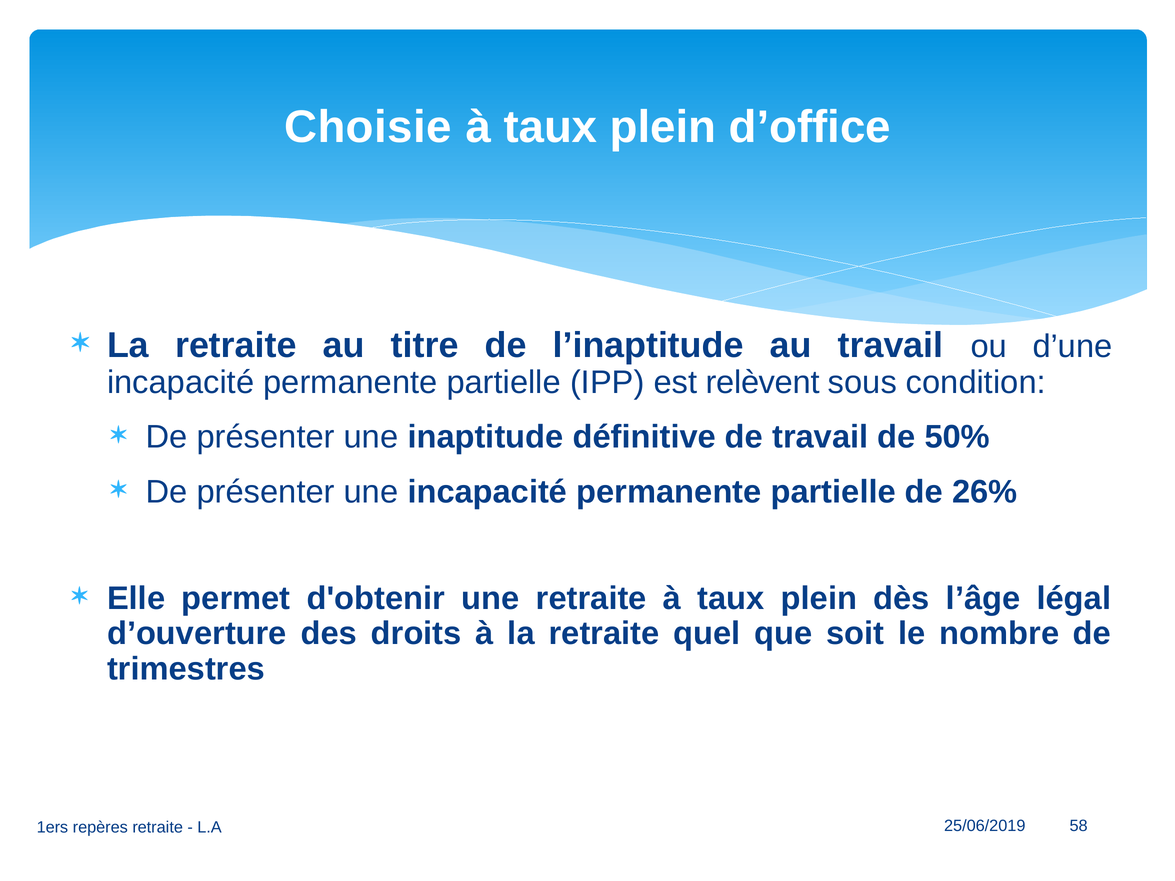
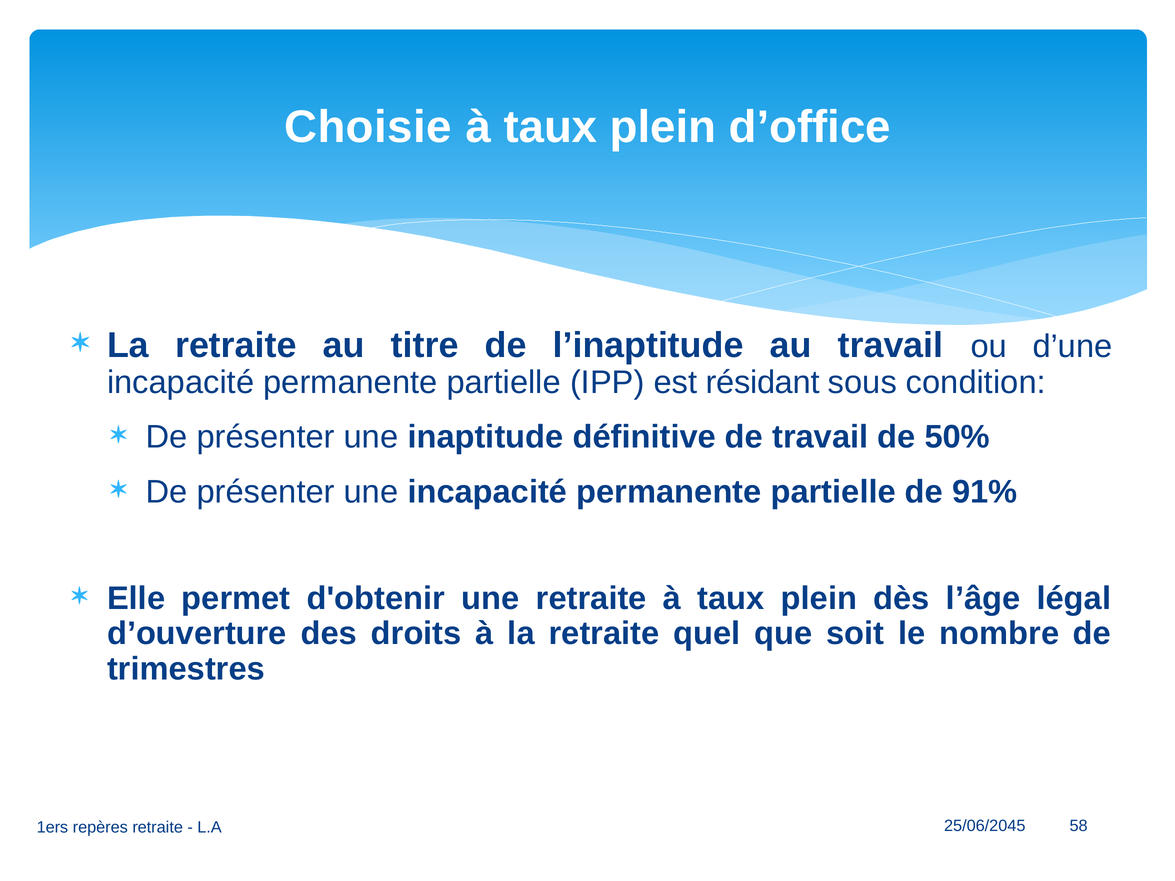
relèvent: relèvent -> résidant (763, 382)
26%: 26% -> 91% (985, 492)
25/06/2019: 25/06/2019 -> 25/06/2045 (985, 826)
